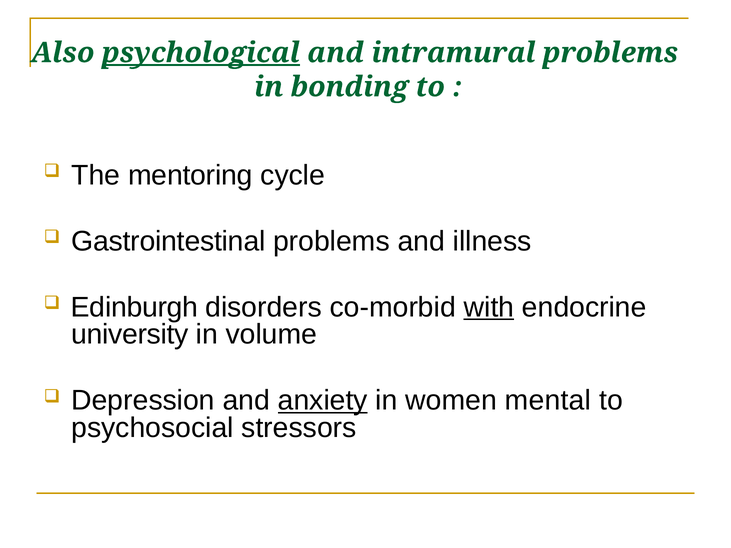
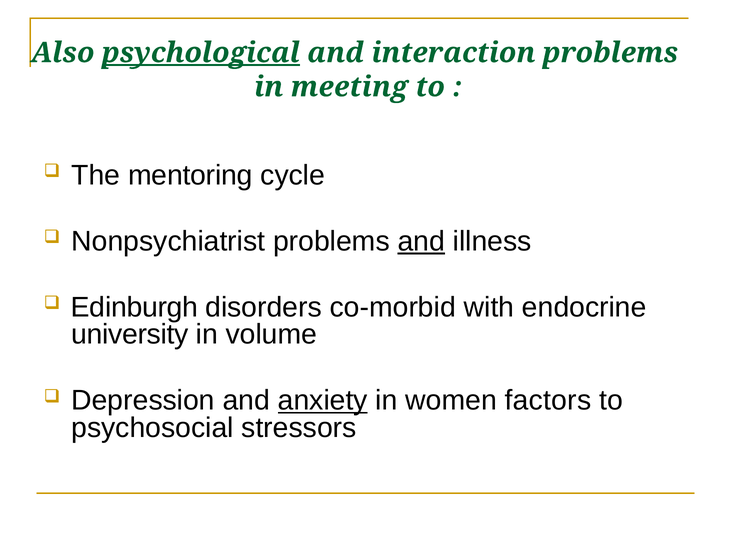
intramural: intramural -> interaction (453, 53)
bonding: bonding -> meeting (349, 87)
Gastrointestinal: Gastrointestinal -> Nonpsychiatrist (168, 241)
and underline: none -> present (421, 241)
with underline: present -> none (489, 307)
mental: mental -> factors (548, 401)
